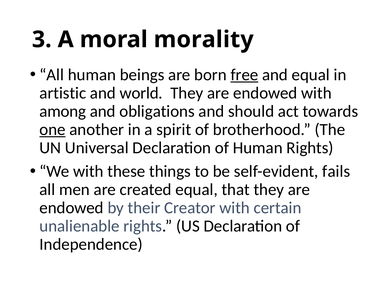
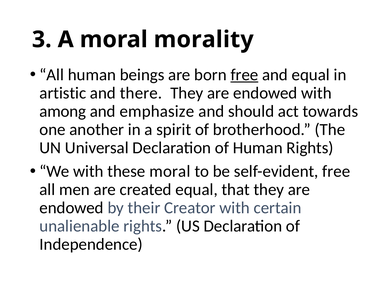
world: world -> there (141, 93)
obligations: obligations -> emphasize (157, 111)
one underline: present -> none (53, 130)
these things: things -> moral (170, 171)
self-evident fails: fails -> free (336, 171)
